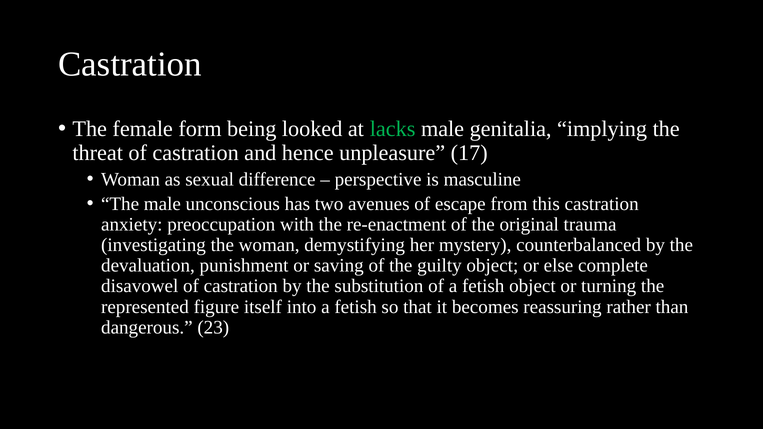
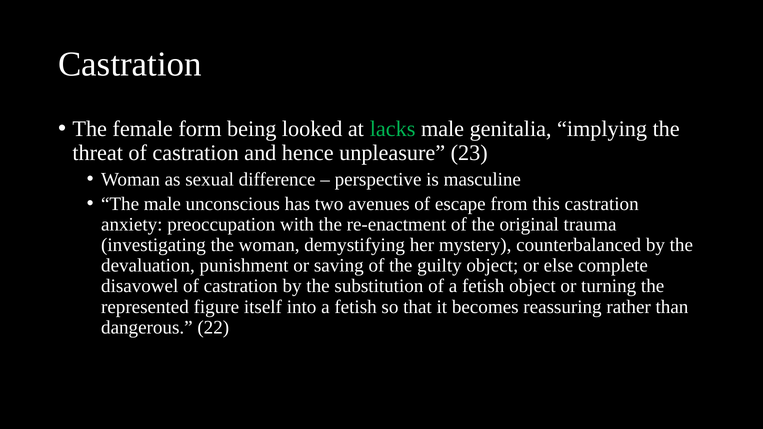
17: 17 -> 23 (469, 153)
23: 23 -> 22 (213, 327)
